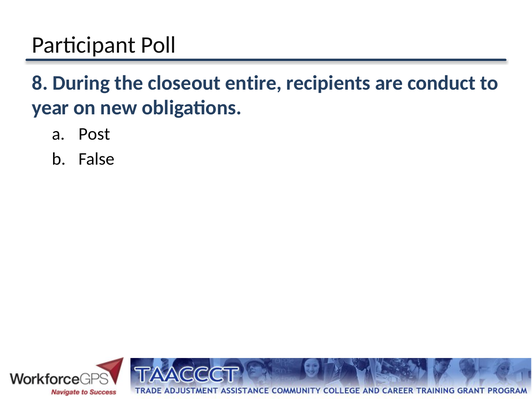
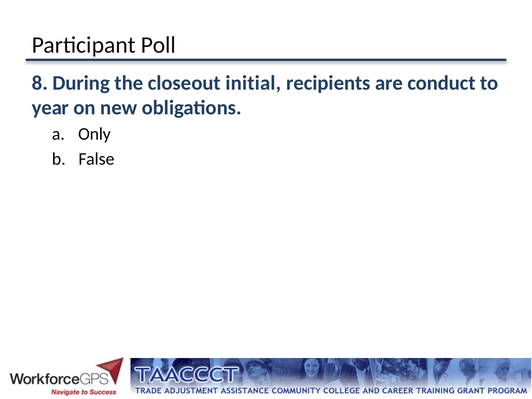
entire: entire -> initial (253, 83)
Post: Post -> Only (94, 134)
